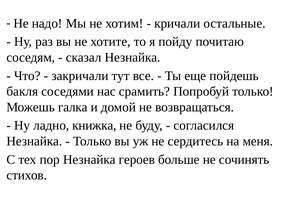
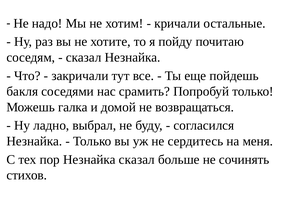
книжка: книжка -> выбрал (94, 126)
Незнайка героев: героев -> сказал (137, 160)
